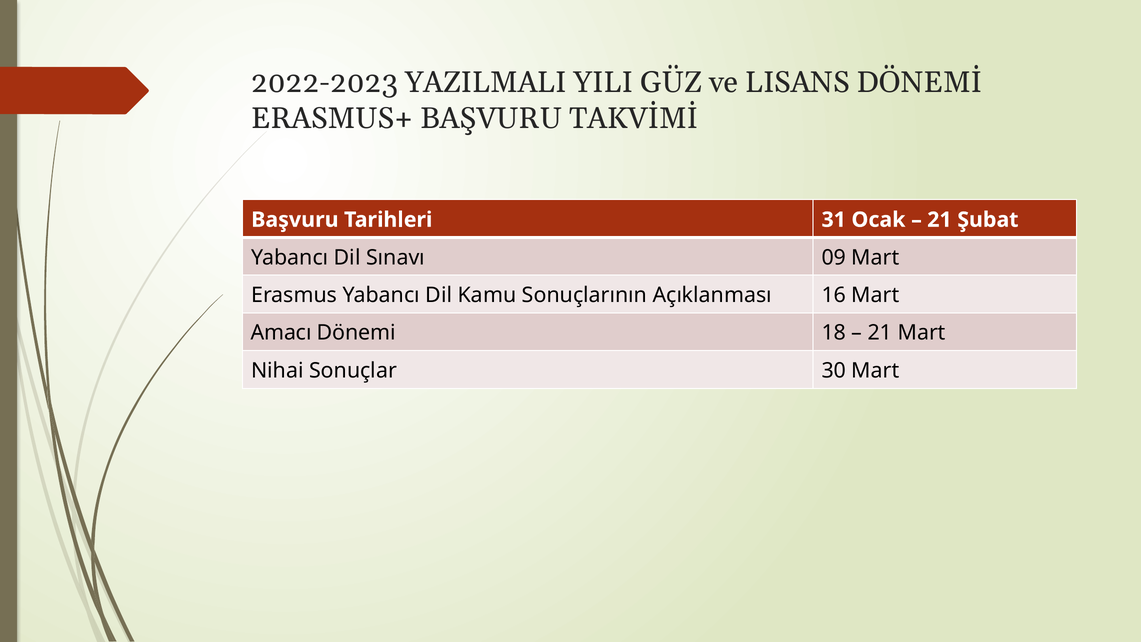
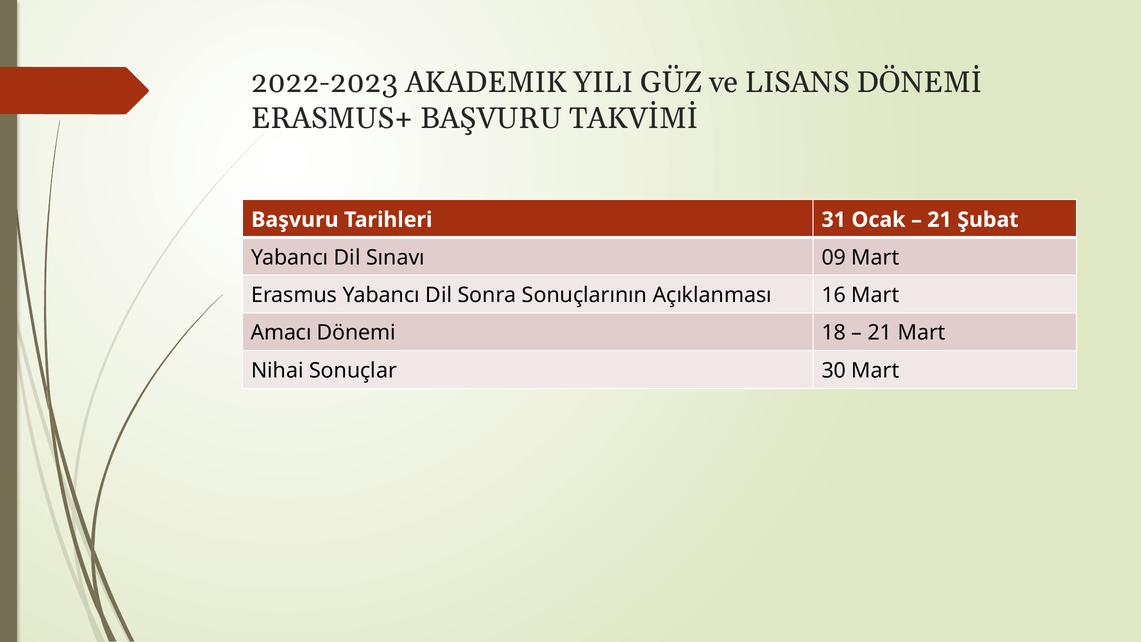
YAZILMALI: YAZILMALI -> AKADEMIK (486, 83)
Kamu: Kamu -> Sonra (487, 295)
